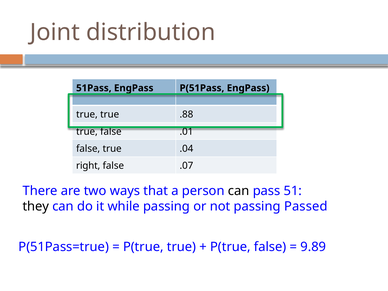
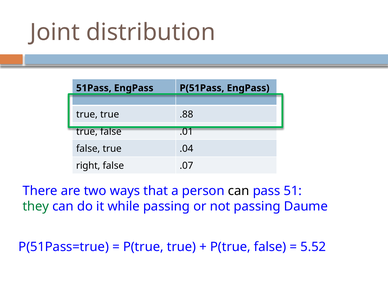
they colour: black -> green (36, 206)
Passed: Passed -> Daume (306, 206)
9.89: 9.89 -> 5.52 (313, 247)
